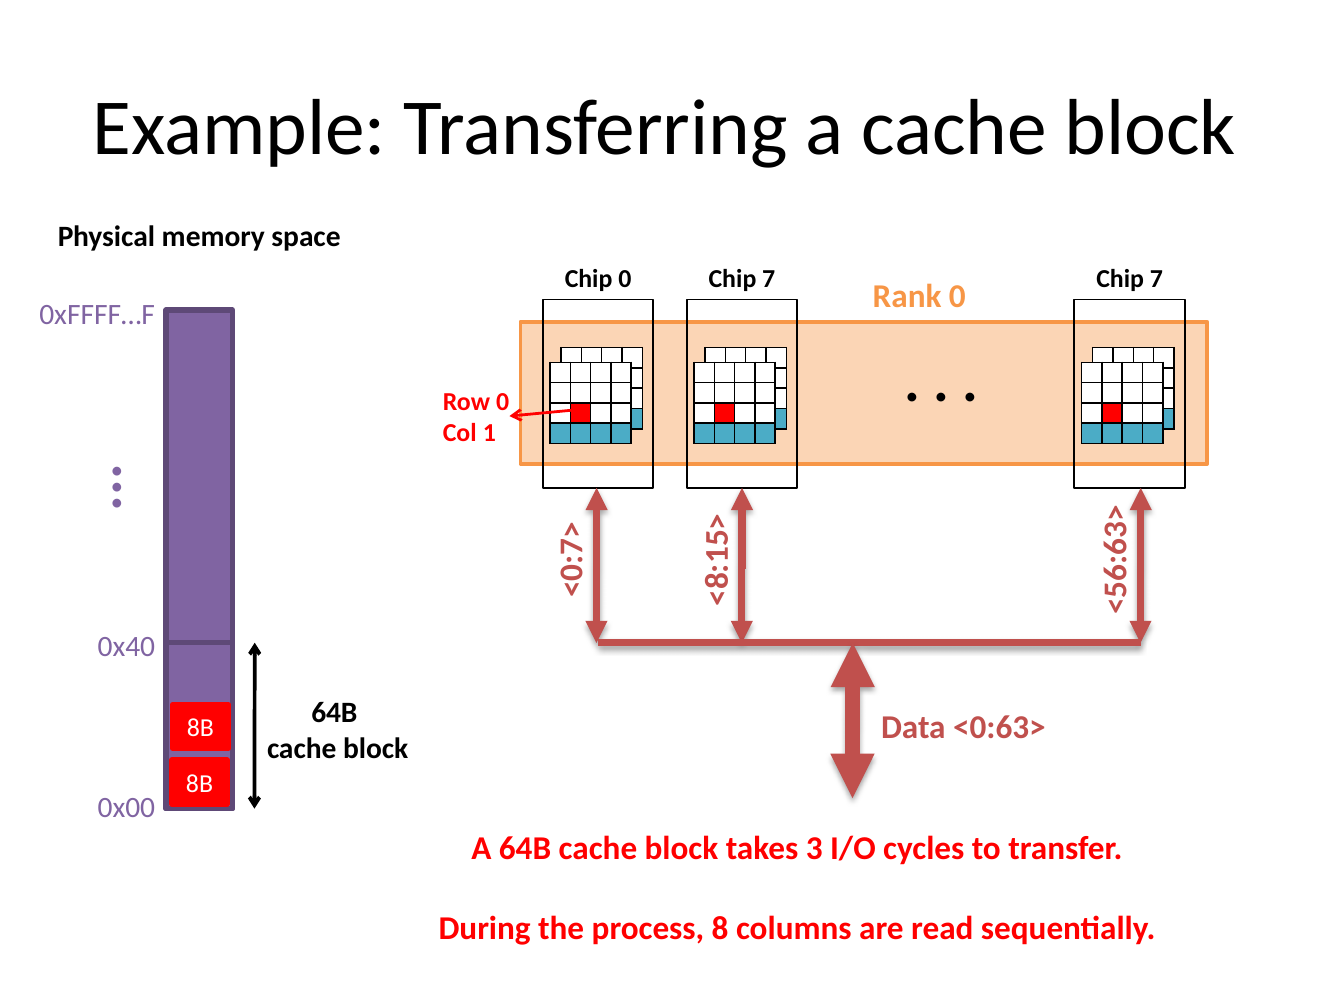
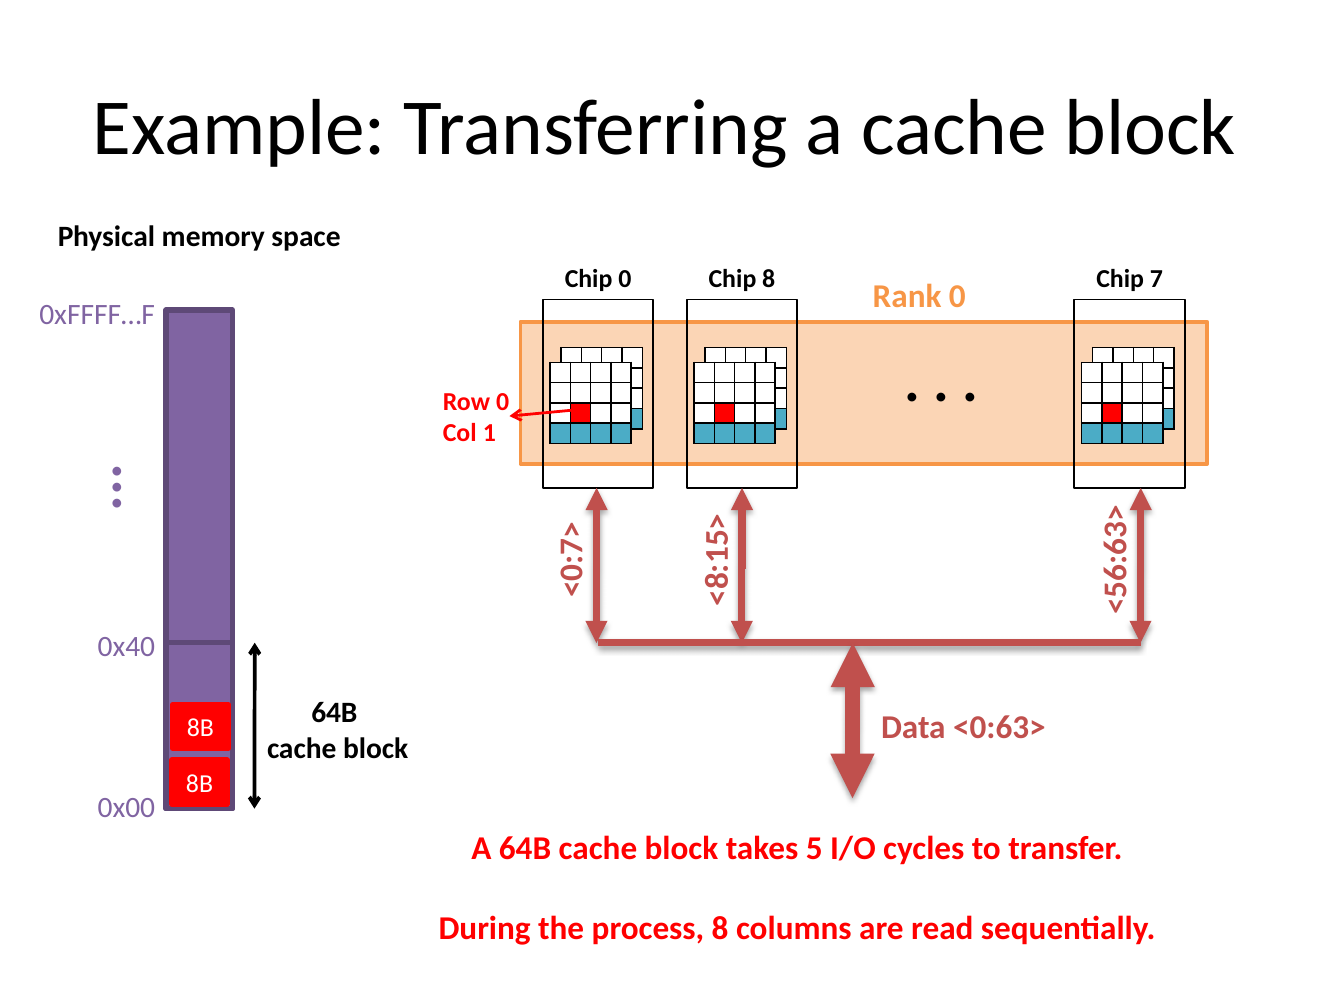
0 Chip 7: 7 -> 8 (769, 279)
takes 3: 3 -> 5 (814, 848)
